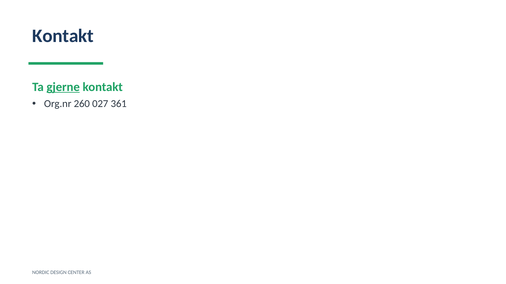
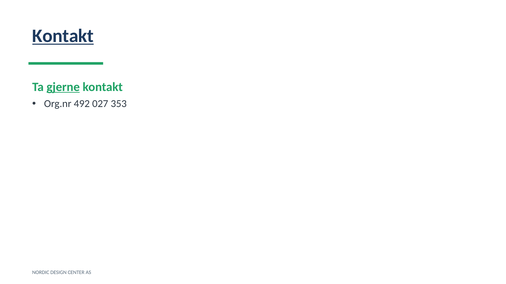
Kontakt underline: none -> present (63, 36)
260: 260 -> 492 (82, 104)
361: 361 -> 353 (119, 104)
